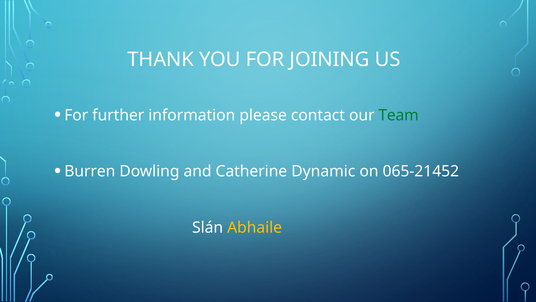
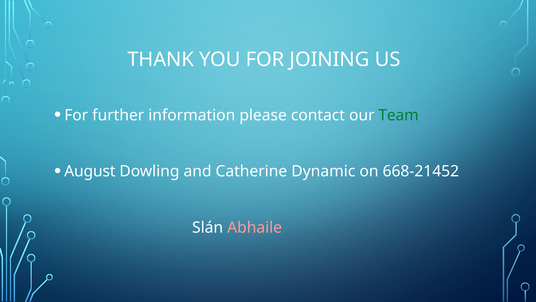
Burren: Burren -> August (90, 171)
065-21452: 065-21452 -> 668-21452 (421, 171)
Abhaile colour: yellow -> pink (255, 227)
